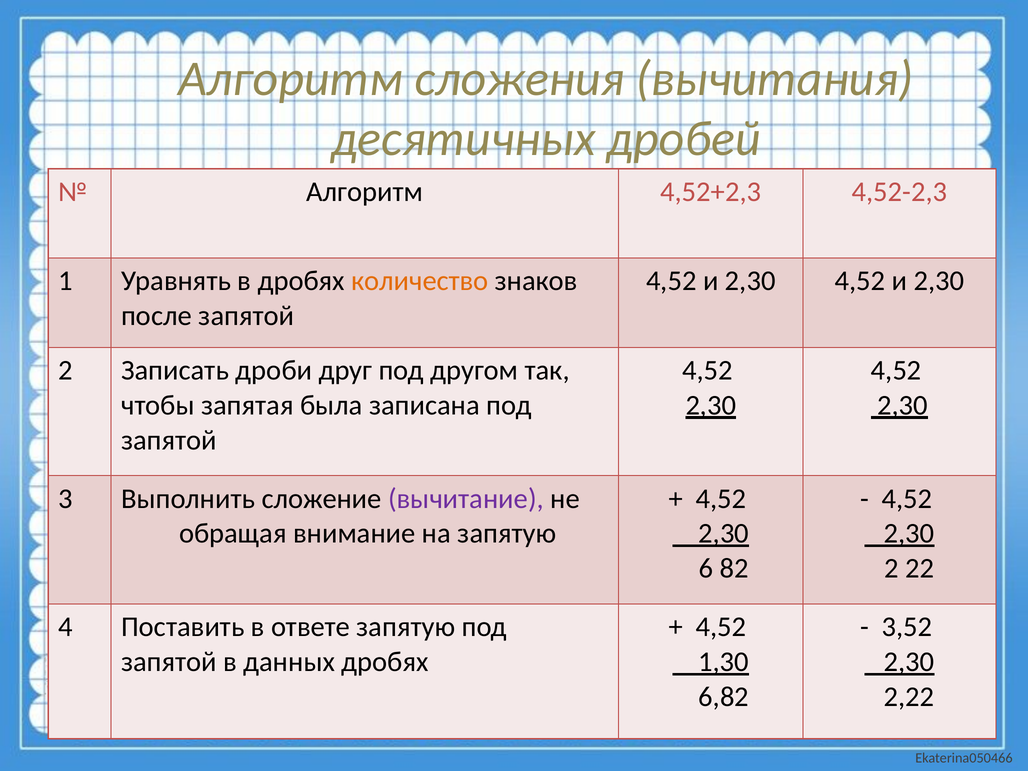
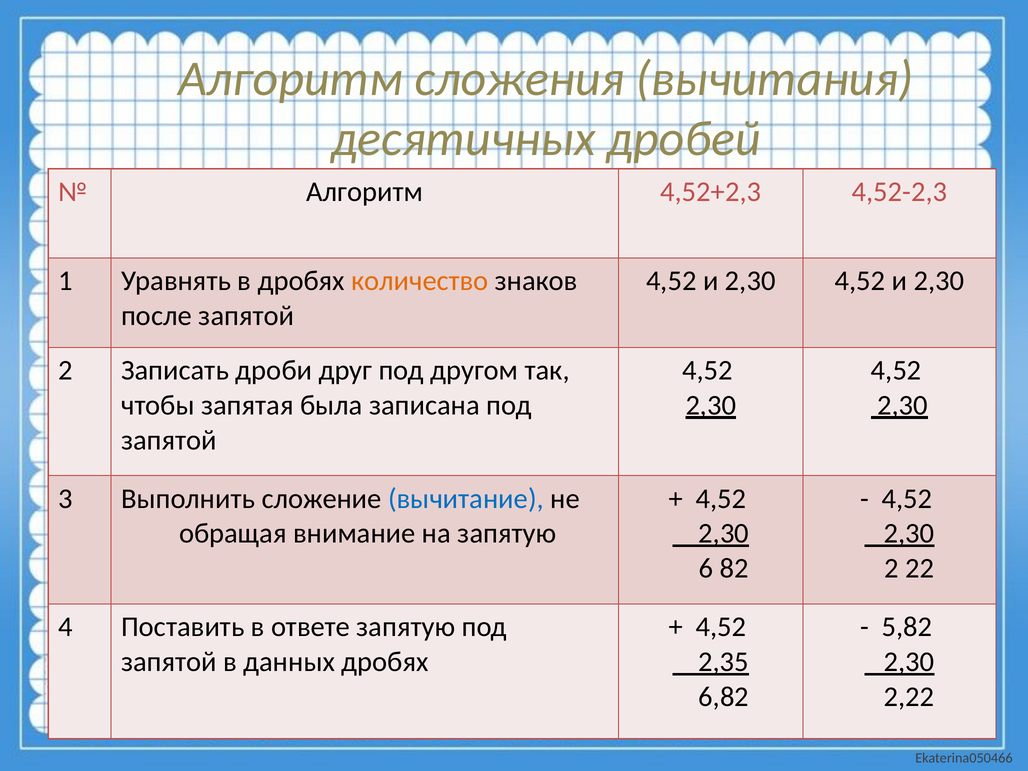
вычитание colour: purple -> blue (466, 499)
3,52: 3,52 -> 5,82 (907, 627)
1,30: 1,30 -> 2,35 (724, 662)
